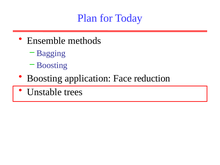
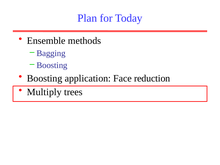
Unstable: Unstable -> Multiply (44, 92)
